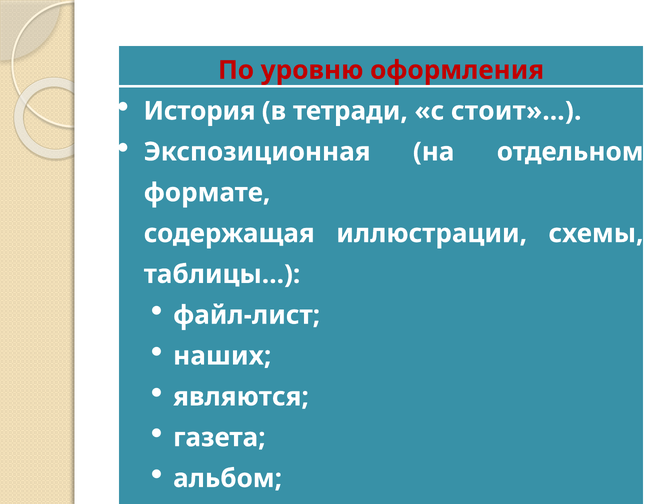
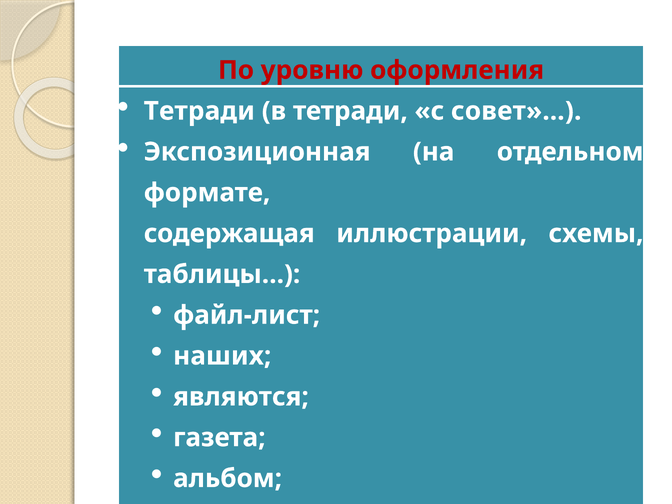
История: История -> Тетради (199, 111)
стоит»…: стоит»… -> совет»… (516, 111)
